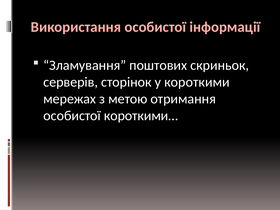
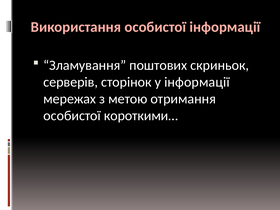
у короткими: короткими -> інформації (197, 82)
